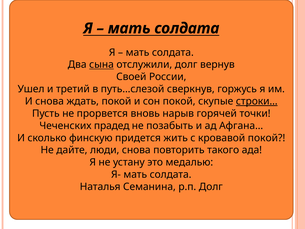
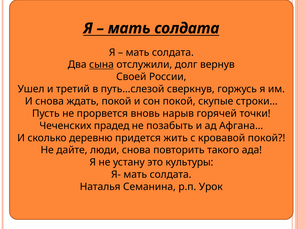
строки… underline: present -> none (257, 101)
финскую: финскую -> деревню (91, 138)
медалью: медалью -> культуры (189, 162)
р.п Долг: Долг -> Урок (211, 187)
